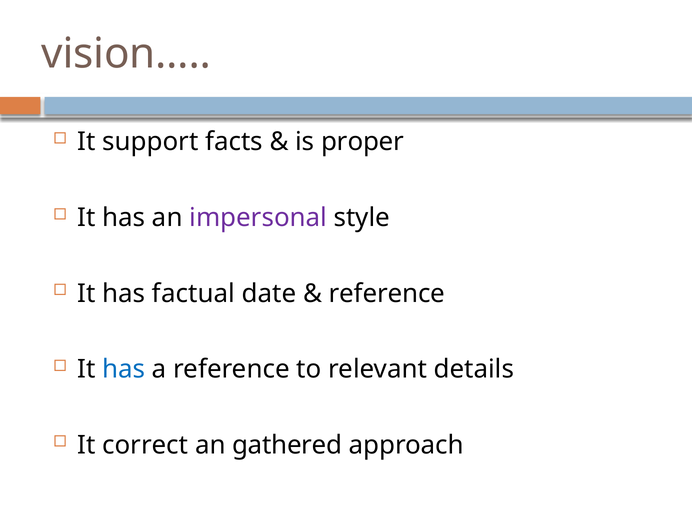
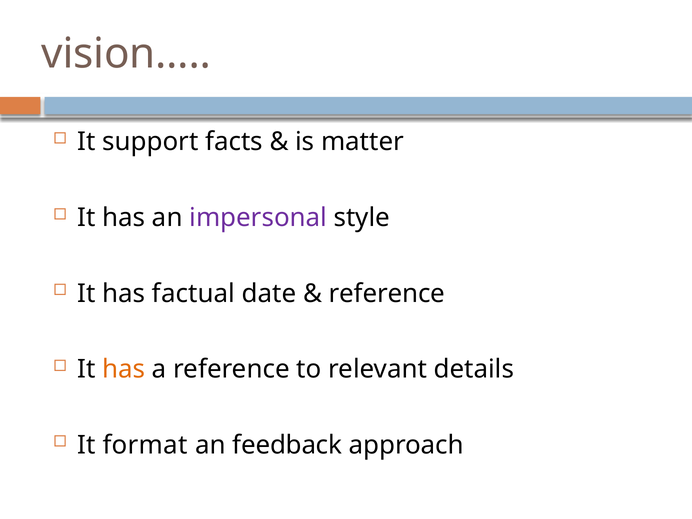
proper: proper -> matter (363, 142)
has colour: blue -> orange (124, 369)
correct: correct -> format (145, 445)
gathered: gathered -> feedback (287, 445)
